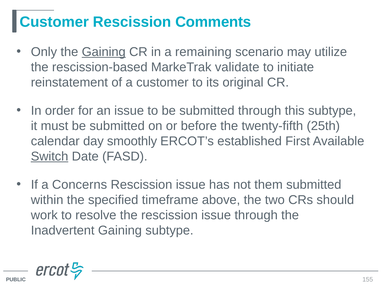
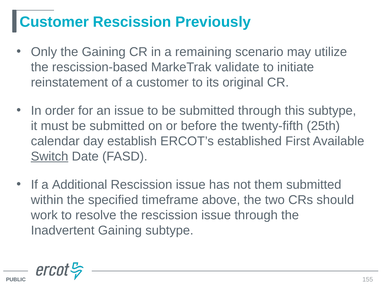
Comments: Comments -> Previously (213, 22)
Gaining underline: present -> none (104, 52)
smoothly: smoothly -> establish (132, 141)
Concerns: Concerns -> Additional (80, 184)
